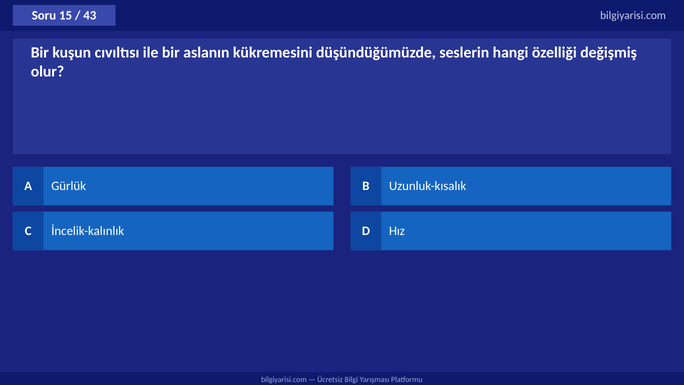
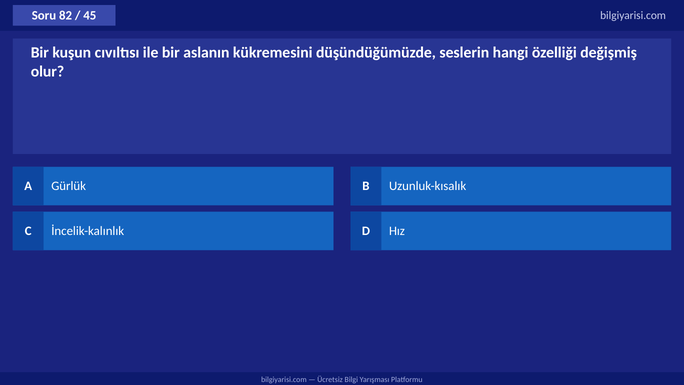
15: 15 -> 82 (66, 16)
43: 43 -> 45 (90, 16)
